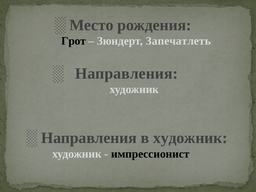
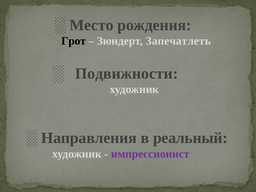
Направления: Направления -> Подвижности (127, 73)
в художник: художник -> реальный (190, 138)
импрессионист colour: black -> purple (150, 154)
